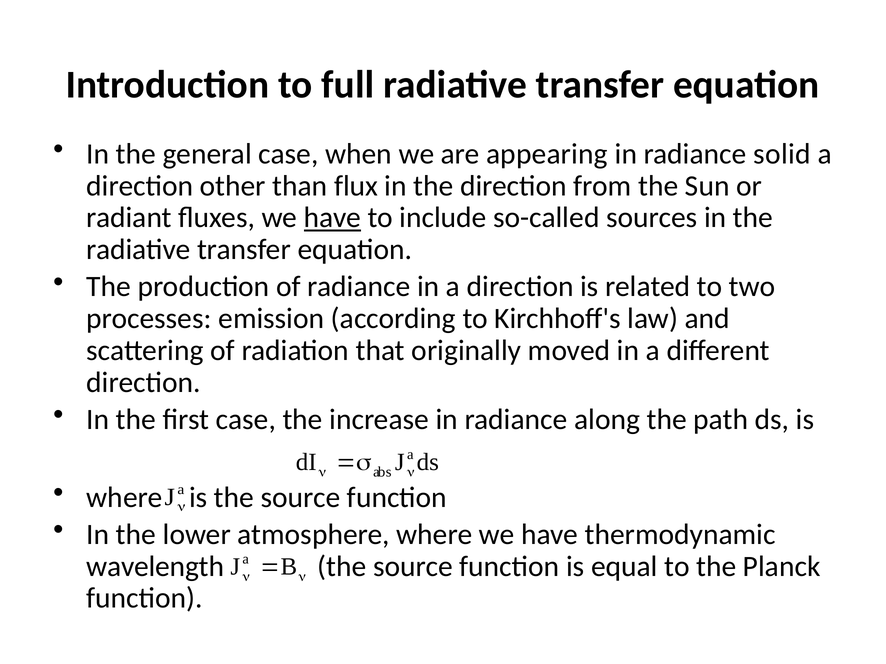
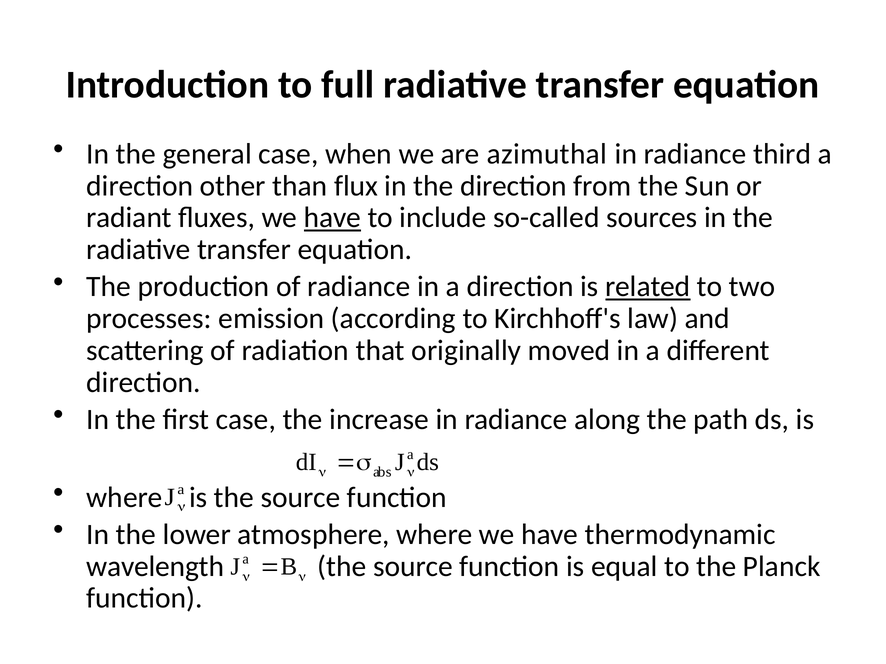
appearing: appearing -> azimuthal (547, 154)
solid: solid -> third (782, 154)
related underline: none -> present (648, 287)
